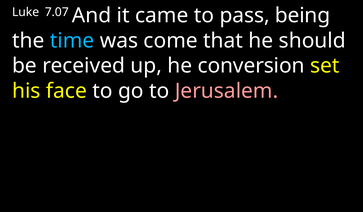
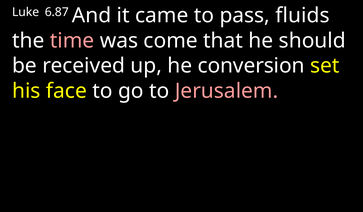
7.07: 7.07 -> 6.87 (57, 12)
being: being -> fluids (302, 16)
time colour: light blue -> pink (72, 41)
